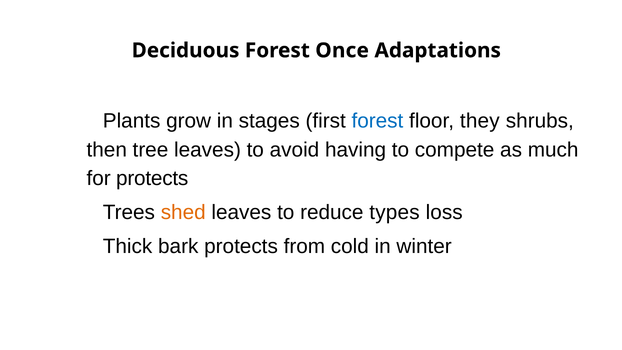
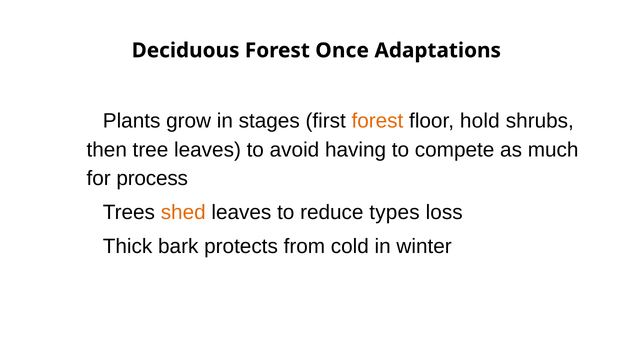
forest colour: blue -> orange (377, 121)
they: they -> hold (480, 121)
for protects: protects -> process (152, 178)
